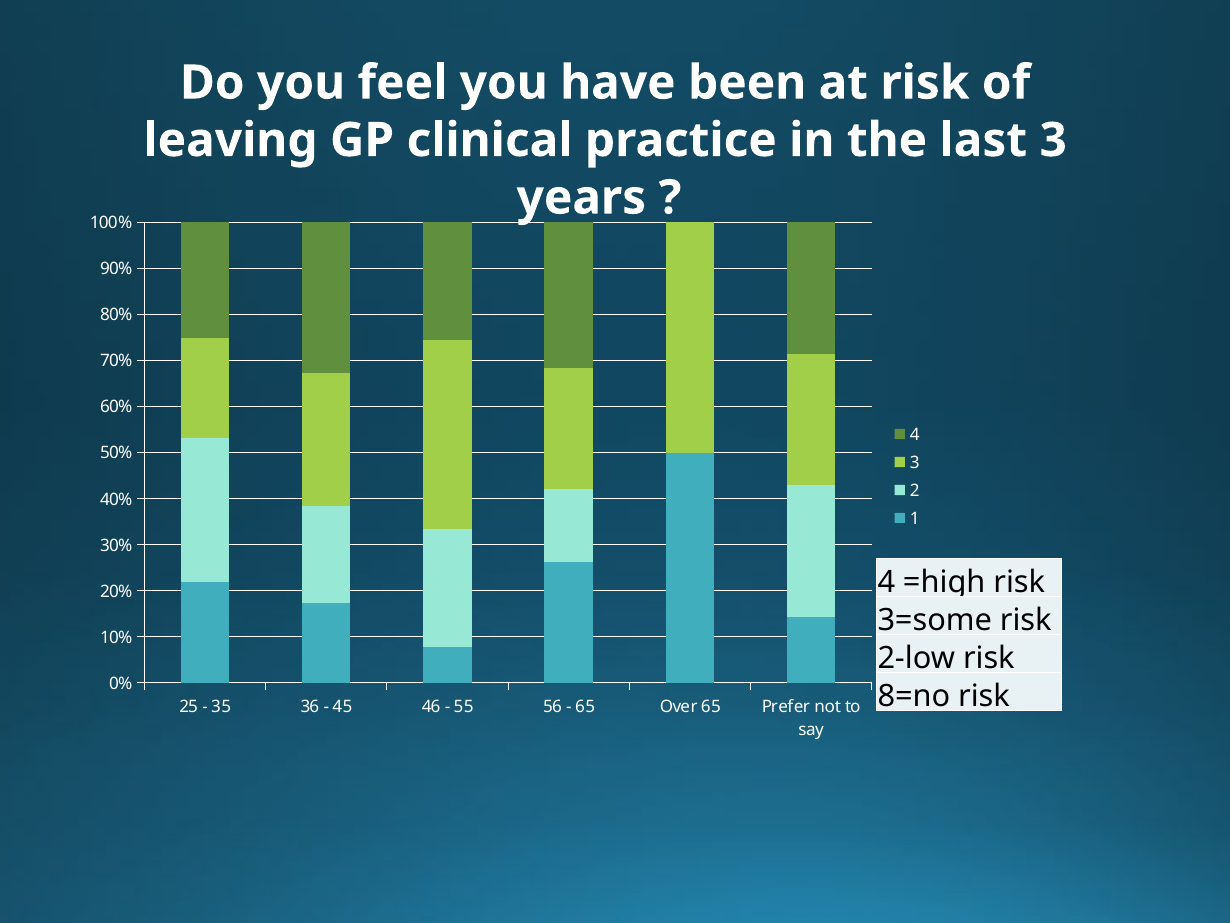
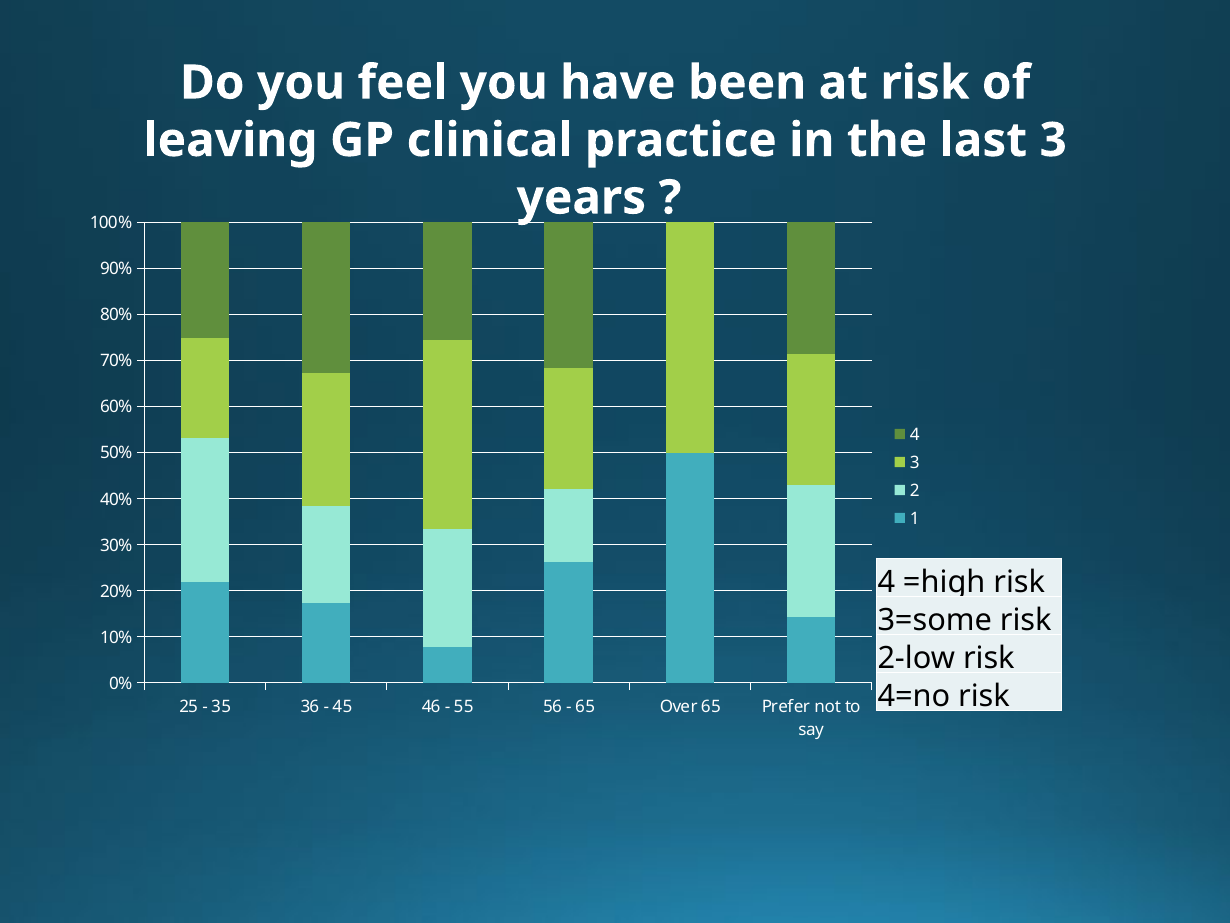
8=no: 8=no -> 4=no (914, 696)
